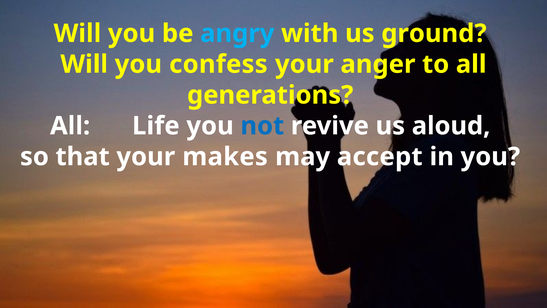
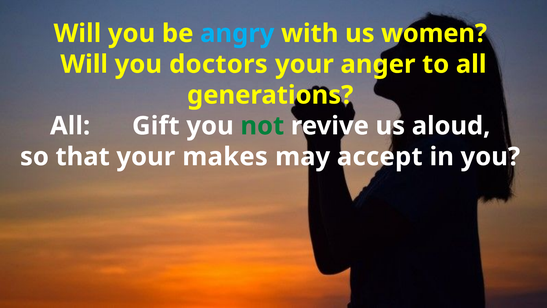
ground: ground -> women (434, 33)
confess: confess -> doctors (218, 64)
Life: Life -> Gift (156, 126)
not colour: blue -> green (262, 126)
